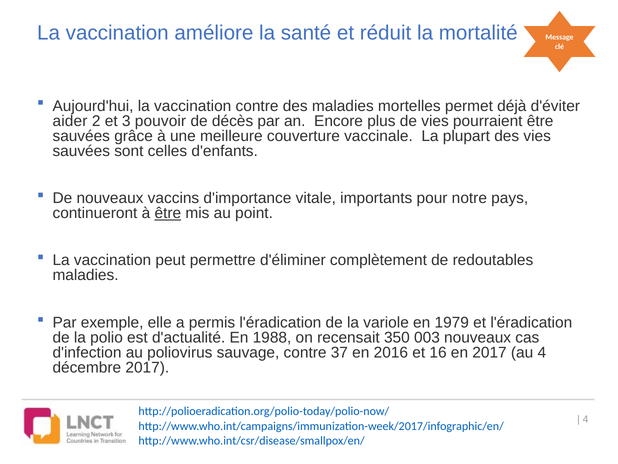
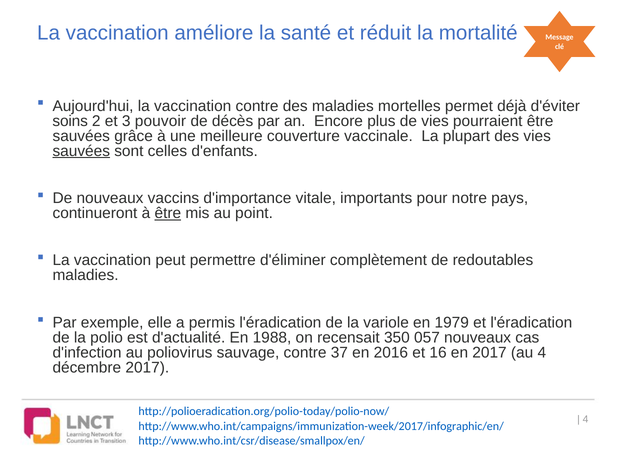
aider: aider -> soins (70, 121)
sauvées underline: none -> present (81, 151)
003: 003 -> 057 (427, 337)
